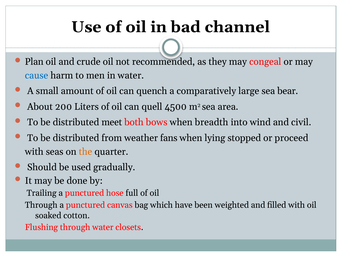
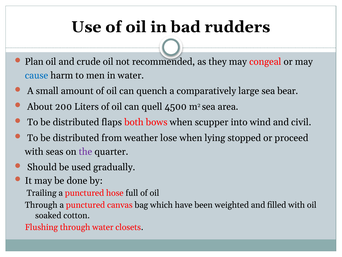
channel: channel -> rudders (237, 27)
meet: meet -> flaps (112, 122)
breadth: breadth -> scupper (212, 122)
fans: fans -> lose (169, 138)
the colour: orange -> purple (85, 151)
